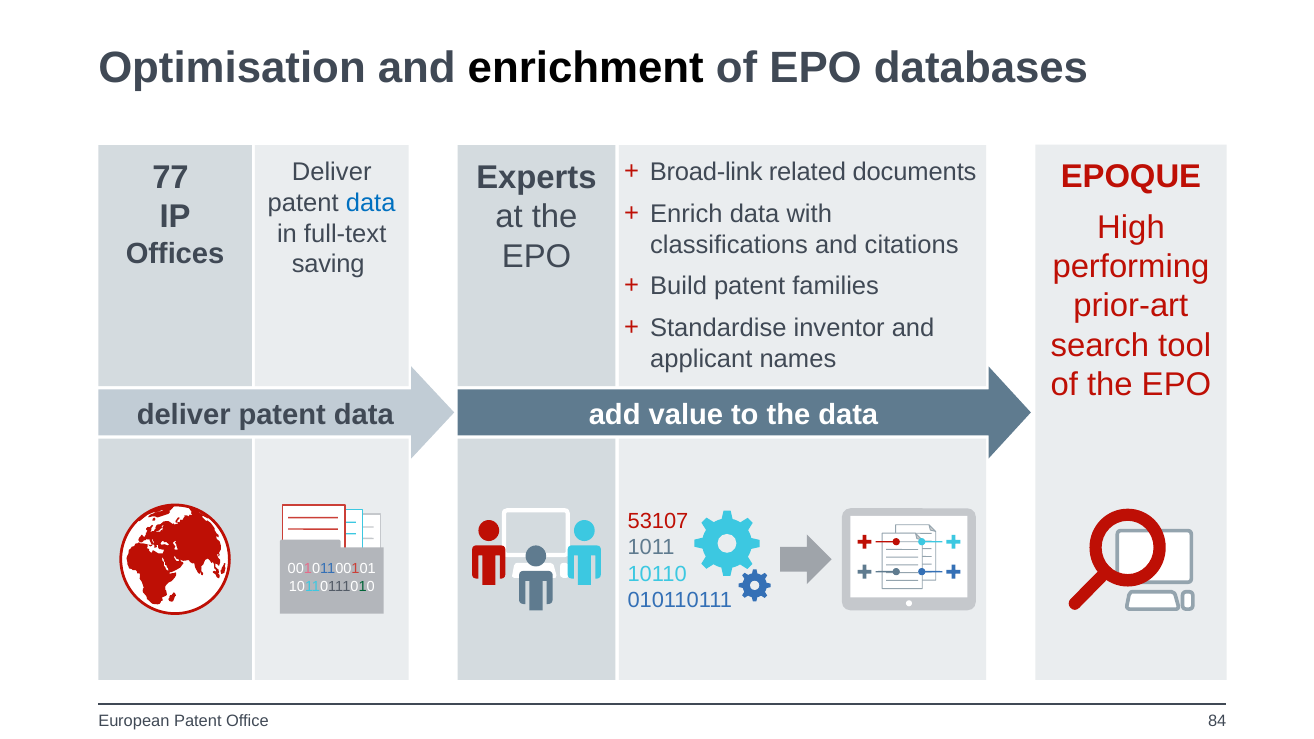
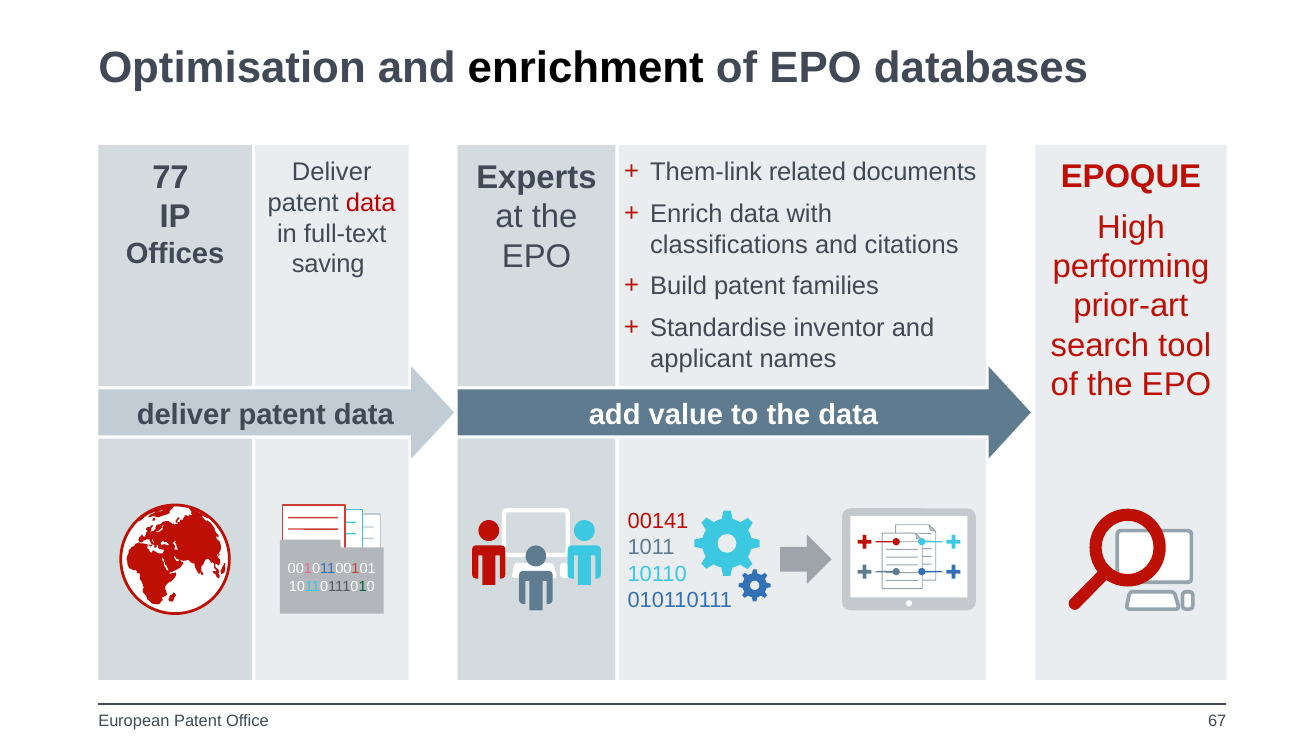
Broad-link: Broad-link -> Them-link (706, 173)
data colour: blue -> red (371, 203)
53107: 53107 -> 00141 (658, 521)
84: 84 -> 67 (1217, 722)
